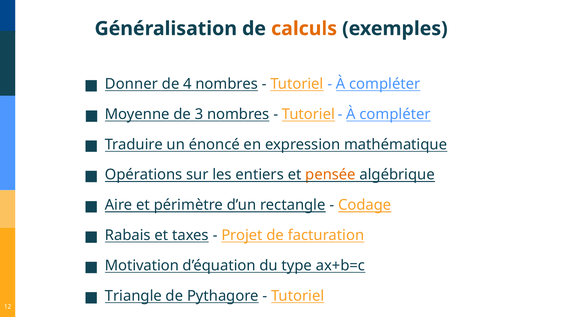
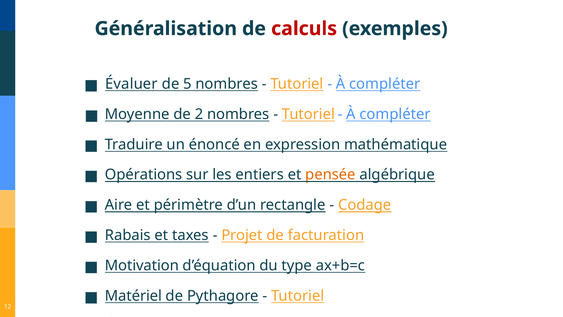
calculs colour: orange -> red (304, 29)
Donner: Donner -> Évaluer (131, 84)
4: 4 -> 5 (187, 84)
3: 3 -> 2 (199, 114)
Triangle: Triangle -> Matériel (133, 296)
